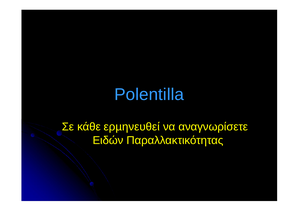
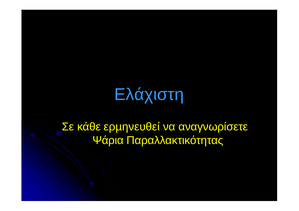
Polentilla: Polentilla -> Ελάχιστη (149, 95)
Ειδών: Ειδών -> Ψάρια (108, 141)
